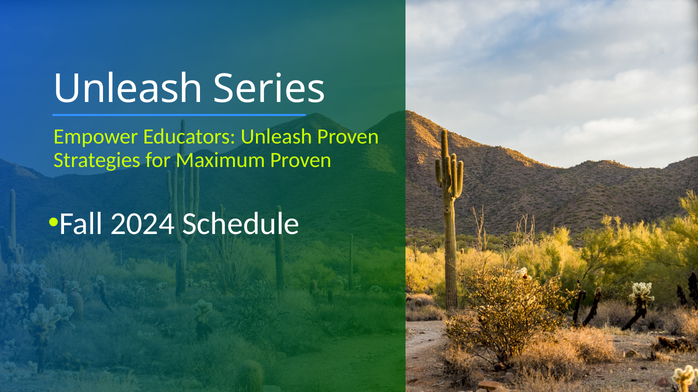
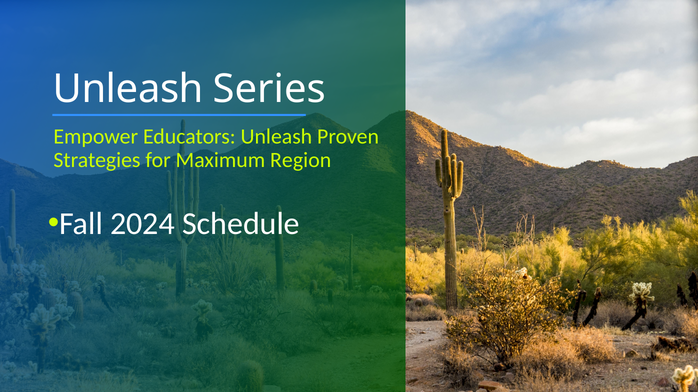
Maximum Proven: Proven -> Region (301, 160)
